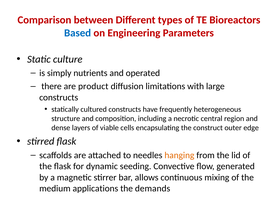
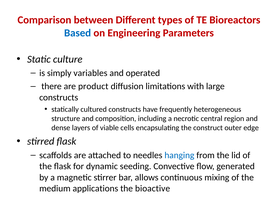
nutrients: nutrients -> variables (90, 73)
hanging colour: orange -> blue (179, 156)
demands: demands -> bioactive (153, 189)
